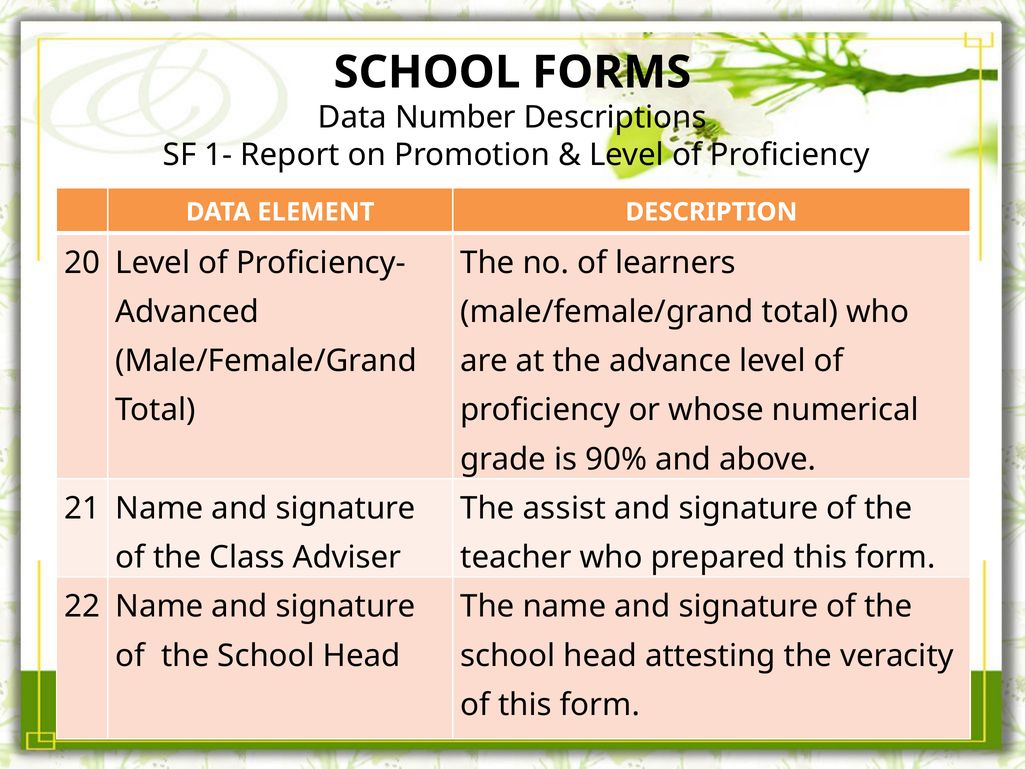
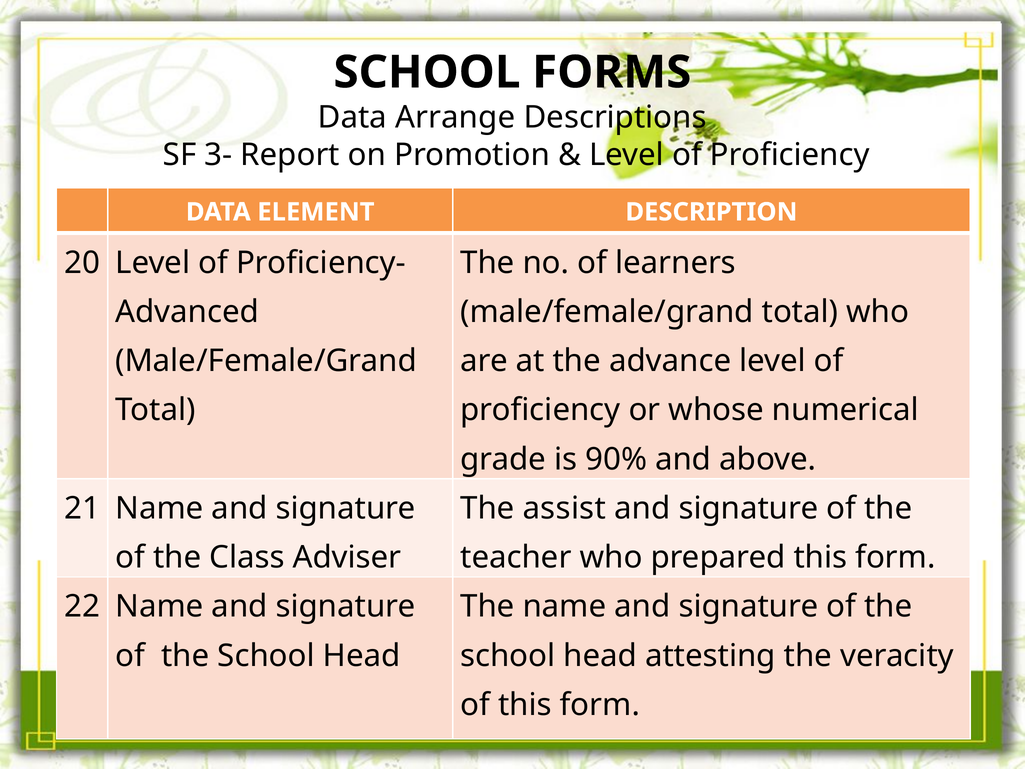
Number: Number -> Arrange (455, 117)
1-: 1- -> 3- (218, 155)
